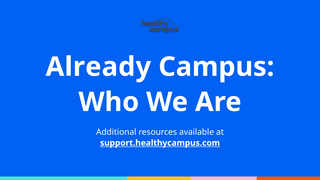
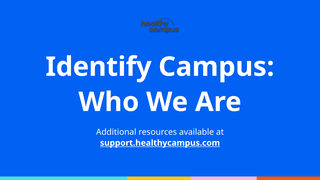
Already: Already -> Identify (99, 67)
